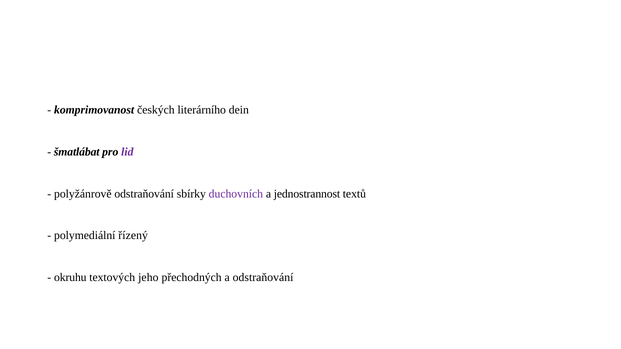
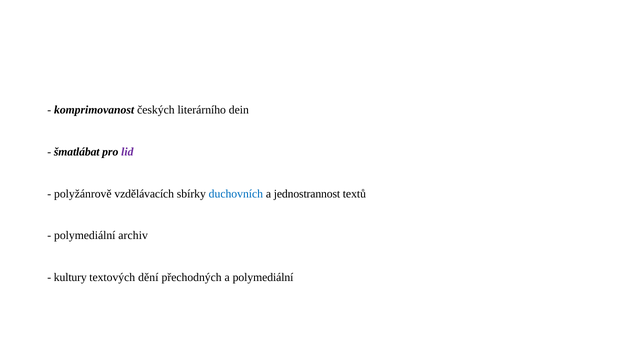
polyžánrově odstraňování: odstraňování -> vzdělávacích (144, 194)
duchovních colour: purple -> blue (236, 194)
řízený: řízený -> archiv (133, 236)
okruhu: okruhu -> kultury (70, 278)
jeho: jeho -> dění (148, 278)
a odstraňování: odstraňování -> polymediální (263, 278)
